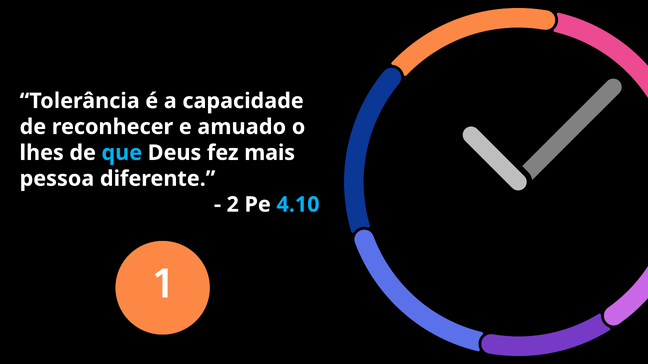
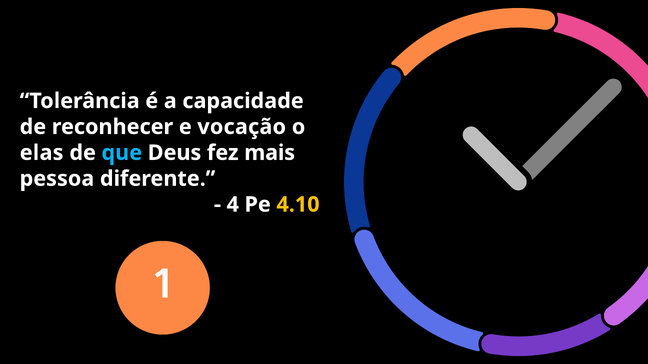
amuado: amuado -> vocação (242, 127)
lhes: lhes -> elas (42, 153)
2: 2 -> 4 (233, 205)
4.10 colour: light blue -> yellow (298, 205)
